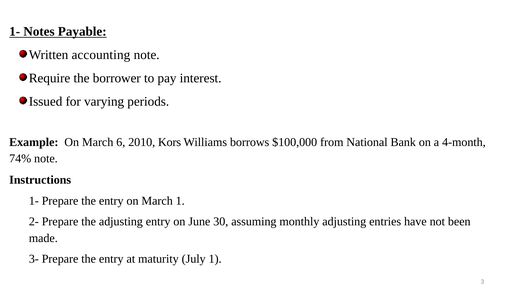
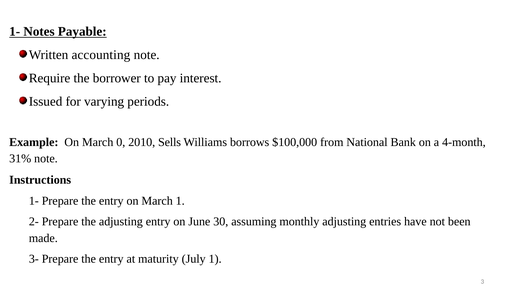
6: 6 -> 0 (121, 142)
Kors: Kors -> Sells (170, 142)
74%: 74% -> 31% (20, 158)
